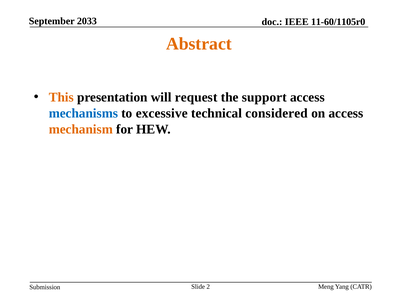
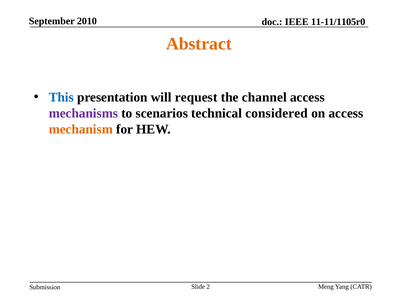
2033: 2033 -> 2010 (87, 21)
11-60/1105r0: 11-60/1105r0 -> 11-11/1105r0 (338, 22)
This colour: orange -> blue (61, 97)
support: support -> channel (264, 97)
mechanisms colour: blue -> purple (83, 113)
excessive: excessive -> scenarios (162, 113)
